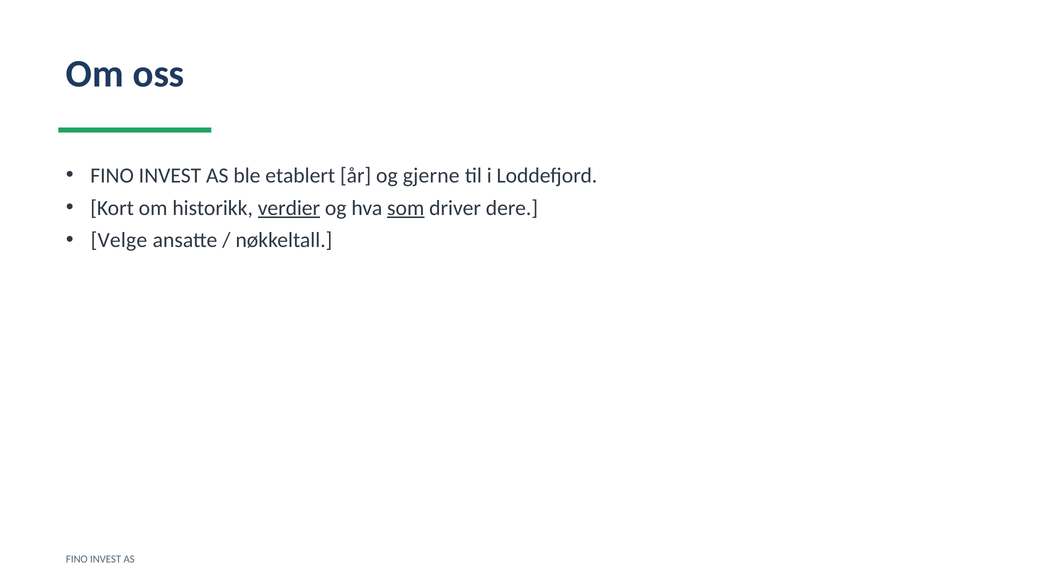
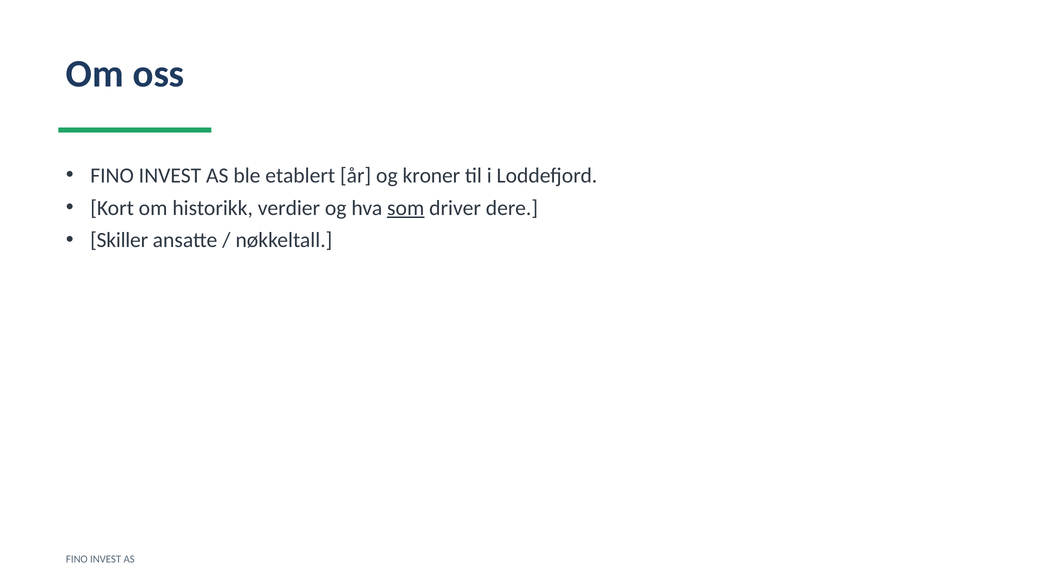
gjerne: gjerne -> kroner (431, 176)
verdier underline: present -> none (289, 208)
Velge: Velge -> Skiller (119, 240)
